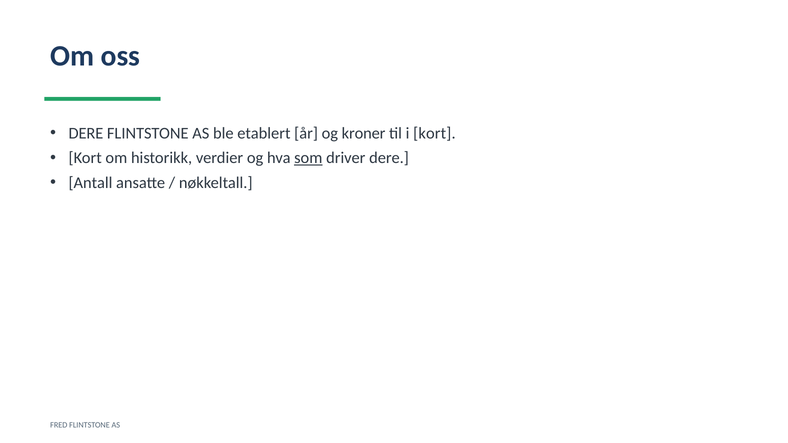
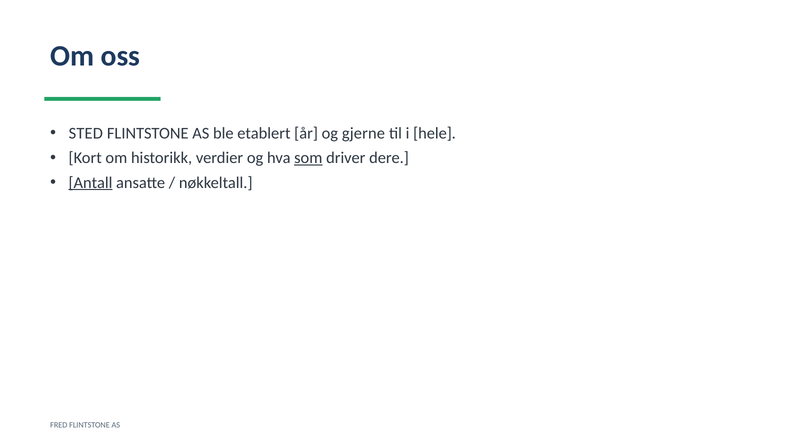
DERE: DERE -> STED (86, 133)
kroner: kroner -> gjerne (363, 133)
i kort: kort -> hele (435, 133)
Antall underline: none -> present (91, 183)
